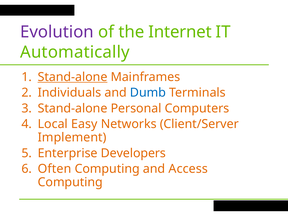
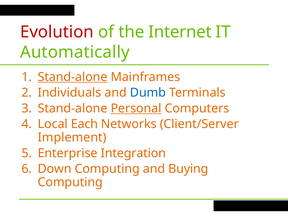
Evolution colour: purple -> red (57, 32)
Personal underline: none -> present (136, 108)
Easy: Easy -> Each (84, 124)
Developers: Developers -> Integration (133, 153)
Often: Often -> Down (55, 169)
Access: Access -> Buying (188, 169)
